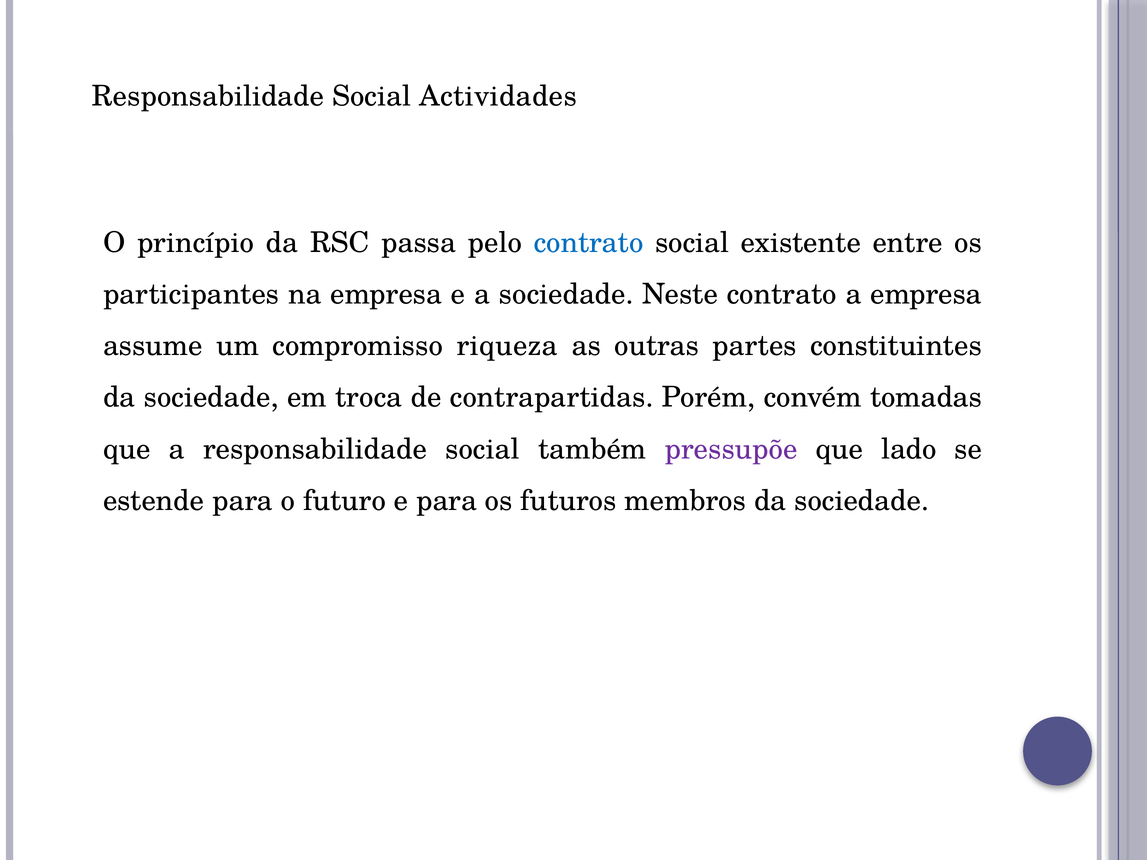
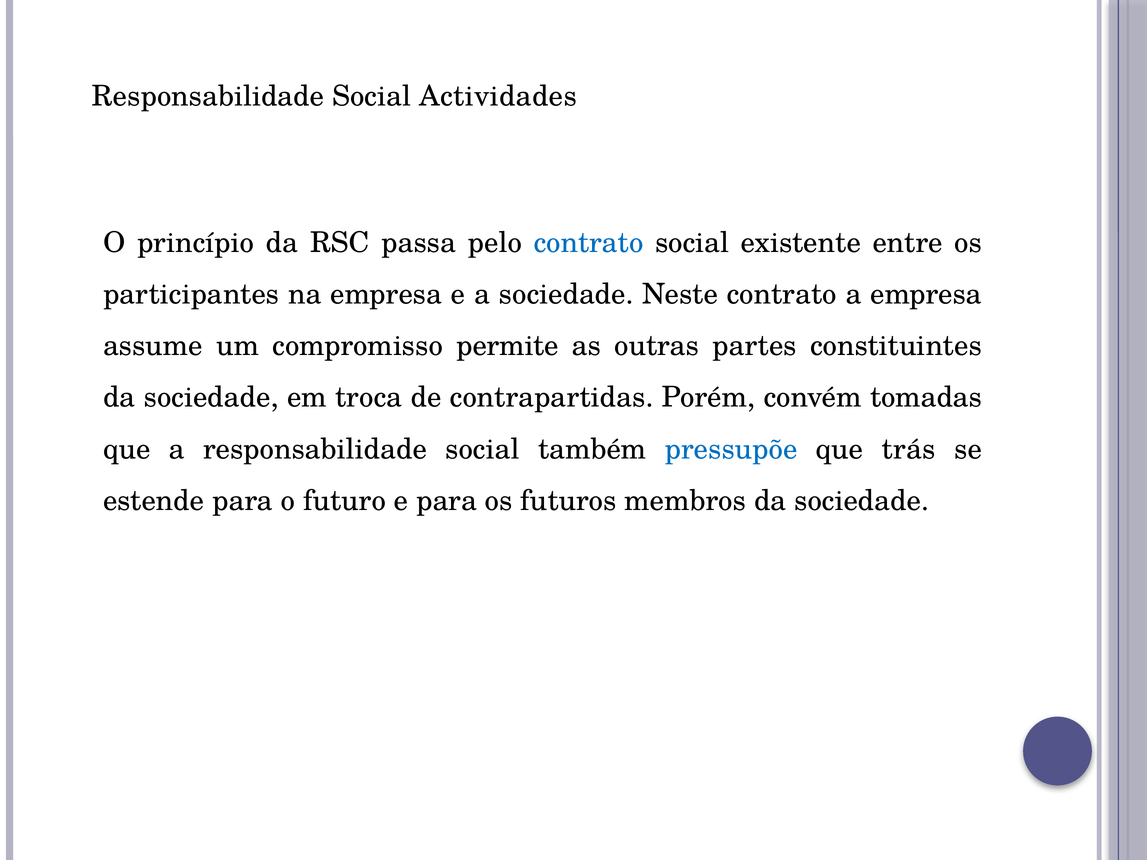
riqueza: riqueza -> permite (508, 346)
pressupõe colour: purple -> blue (731, 449)
lado: lado -> trás (909, 449)
